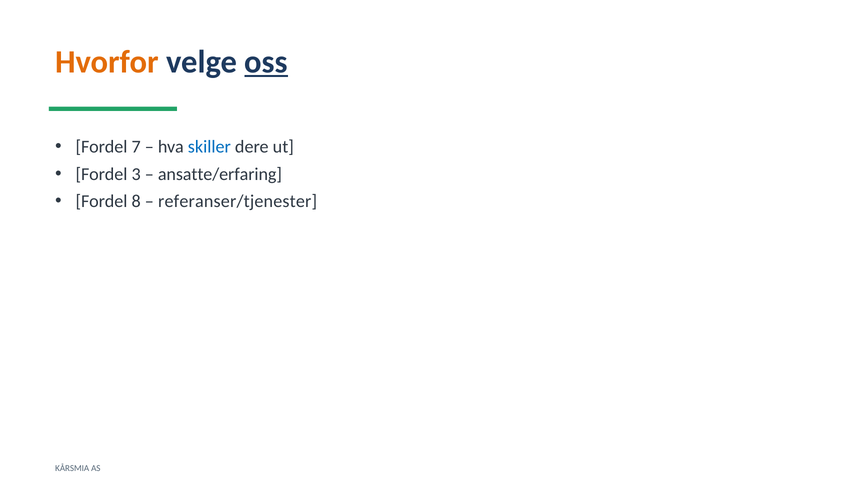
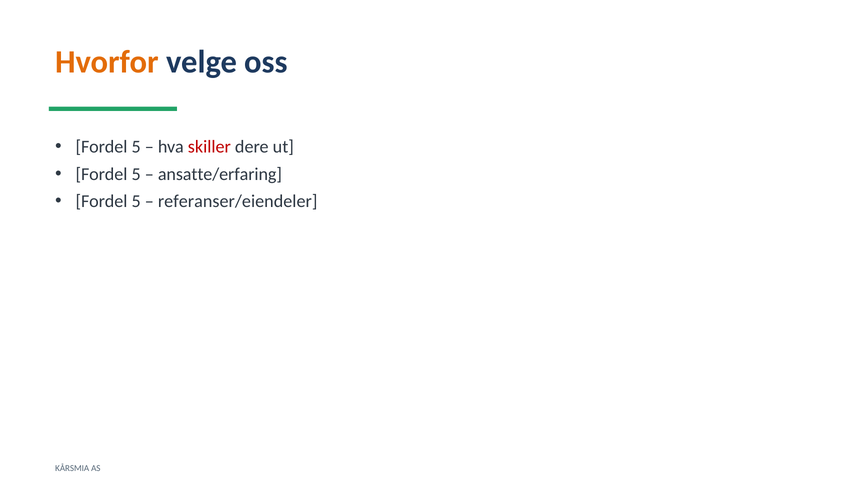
oss underline: present -> none (266, 62)
7: 7 -> 5 (136, 147)
skiller colour: blue -> red (209, 147)
3: 3 -> 5 (136, 174)
8: 8 -> 5 (136, 201)
referanser/tjenester: referanser/tjenester -> referanser/eiendeler (238, 201)
